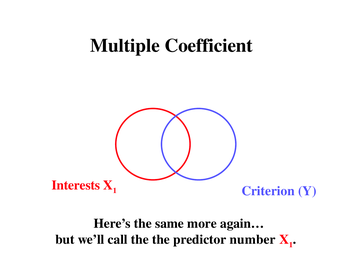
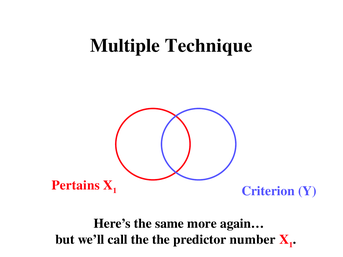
Coefficient: Coefficient -> Technique (209, 46)
Interests: Interests -> Pertains (76, 186)
